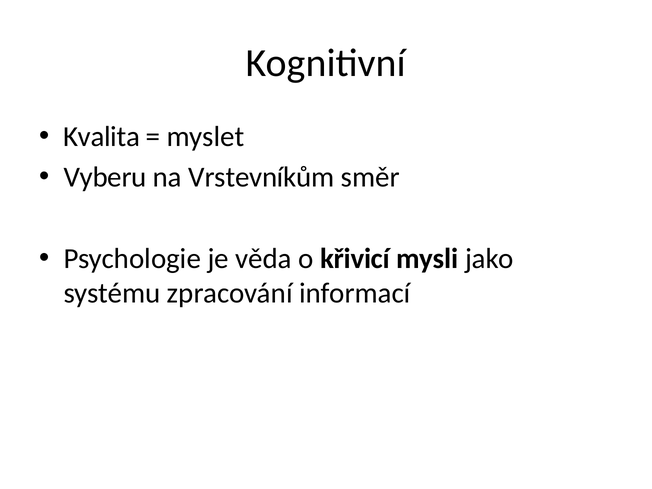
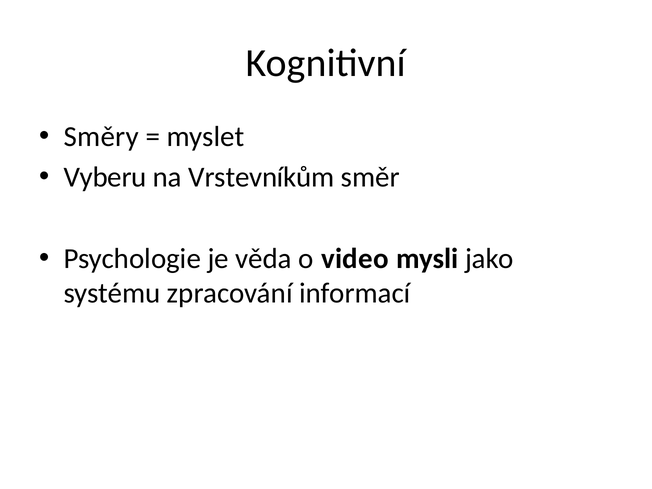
Kvalita: Kvalita -> Směry (101, 137)
křivicí: křivicí -> video (355, 259)
